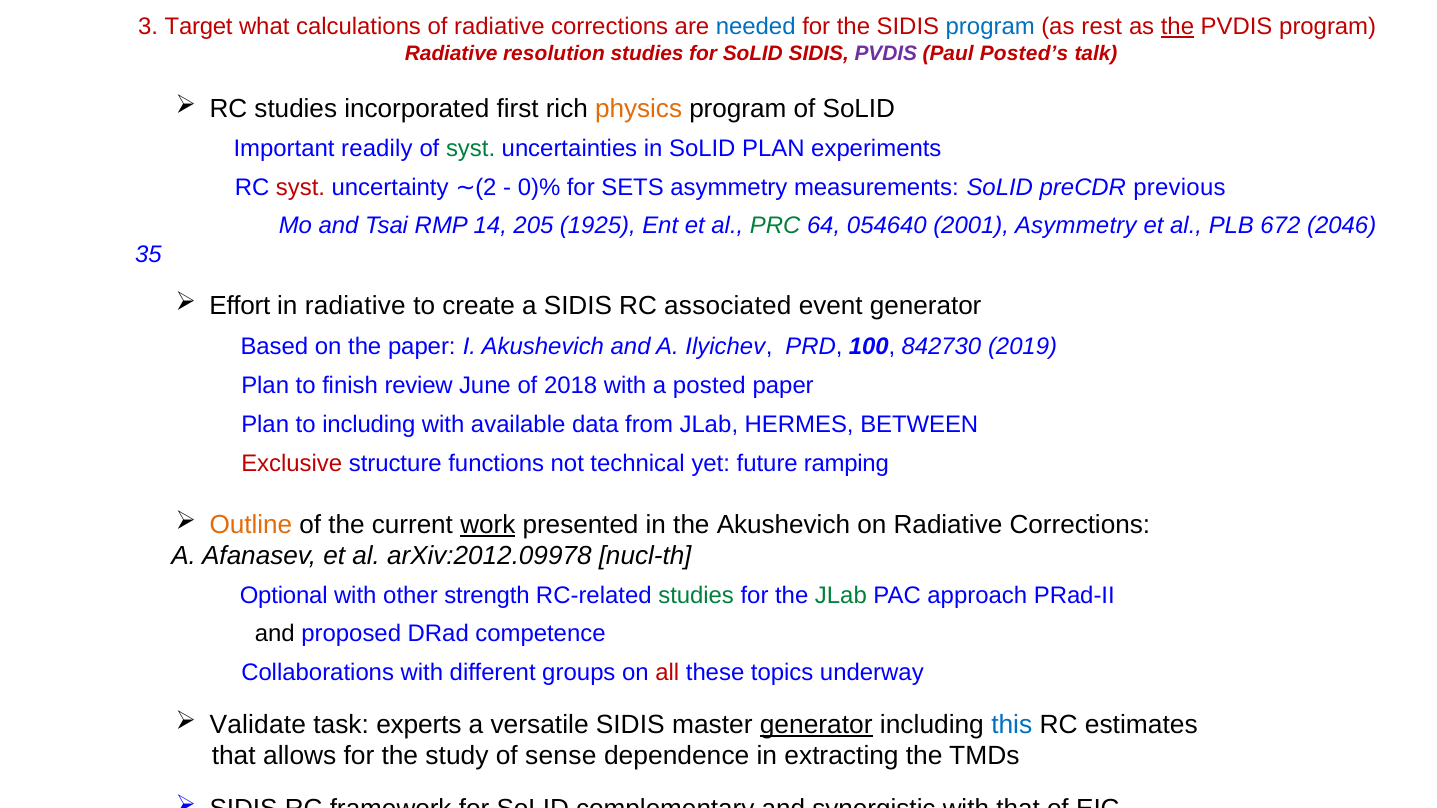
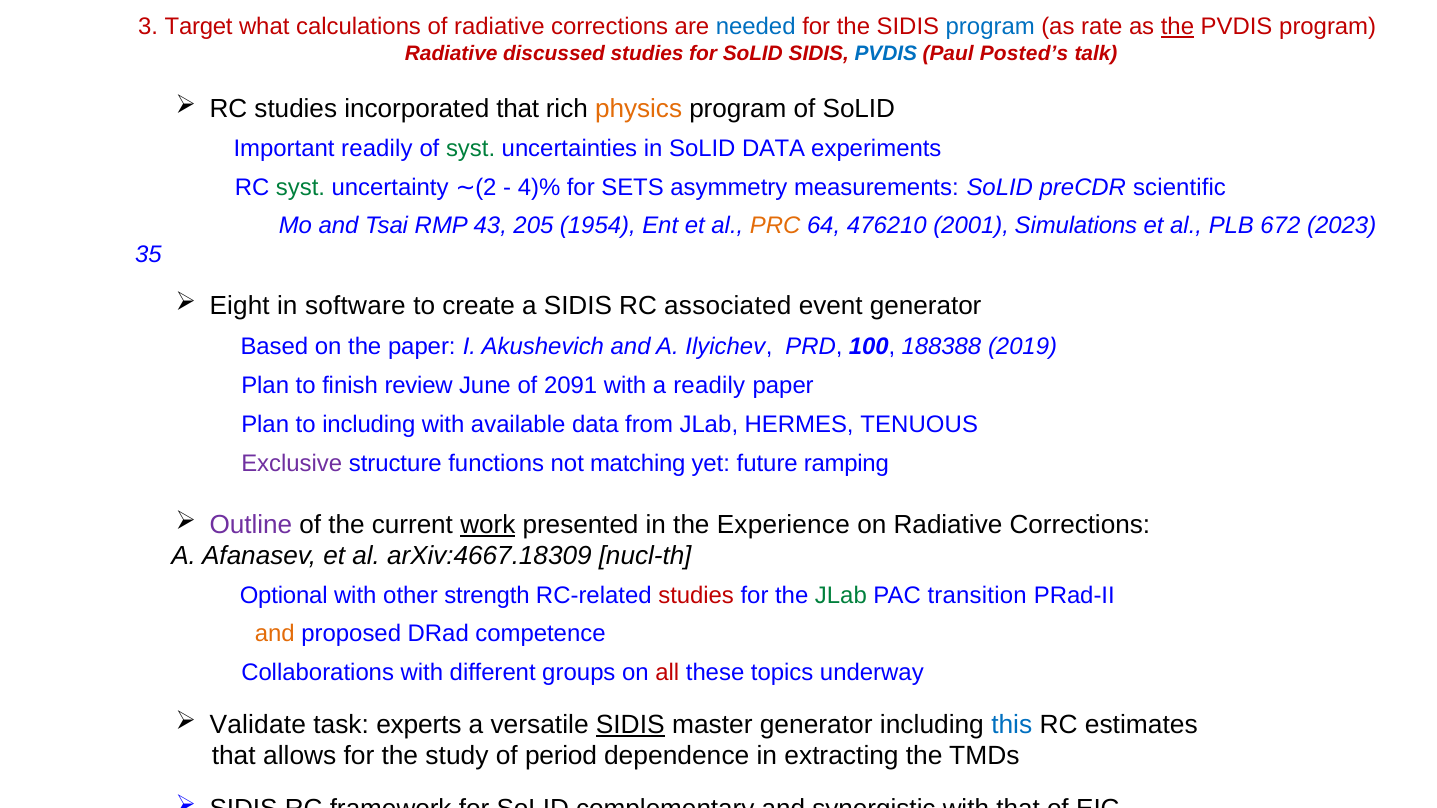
rest: rest -> rate (1102, 27)
resolution: resolution -> discussed (554, 53)
PVDIS colour: purple -> blue (886, 53)
incorporated first: first -> that (518, 109)
SoLID PLAN: PLAN -> DATA (774, 149)
syst colour: red -> green (300, 188)
0)%: 0)% -> 4)% (539, 188)
previous: previous -> scientific (1180, 188)
14: 14 -> 43 (490, 226)
1925: 1925 -> 1954 (598, 226)
PRC colour: green -> orange (775, 226)
054640: 054640 -> 476210 (887, 226)
2001 Asymmetry: Asymmetry -> Simulations (1076, 226)
2046: 2046 -> 2023 (1342, 226)
Effort: Effort -> Eight (240, 306)
in radiative: radiative -> software (355, 306)
842730: 842730 -> 188388 (941, 346)
2018: 2018 -> 2091 (571, 386)
a posted: posted -> readily (709, 386)
BETWEEN: BETWEEN -> TENUOUS (919, 425)
Exclusive colour: red -> purple (292, 464)
technical: technical -> matching (638, 464)
Outline colour: orange -> purple (251, 525)
the Akushevich: Akushevich -> Experience (783, 525)
arXiv:2012.09978: arXiv:2012.09978 -> arXiv:4667.18309 (489, 556)
studies colour: green -> red (696, 596)
approach: approach -> transition (977, 596)
and colour: black -> orange (275, 634)
SIDIS underline: none -> present (630, 725)
generator underline: present -> none (816, 725)
sense: sense -> period (561, 756)
